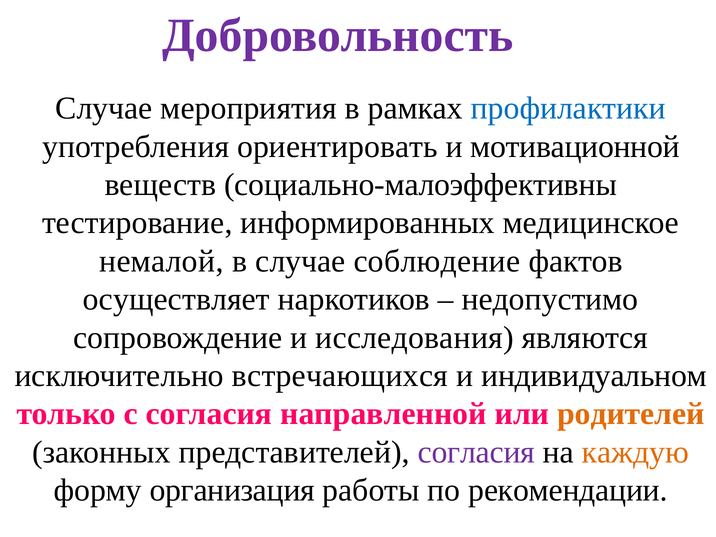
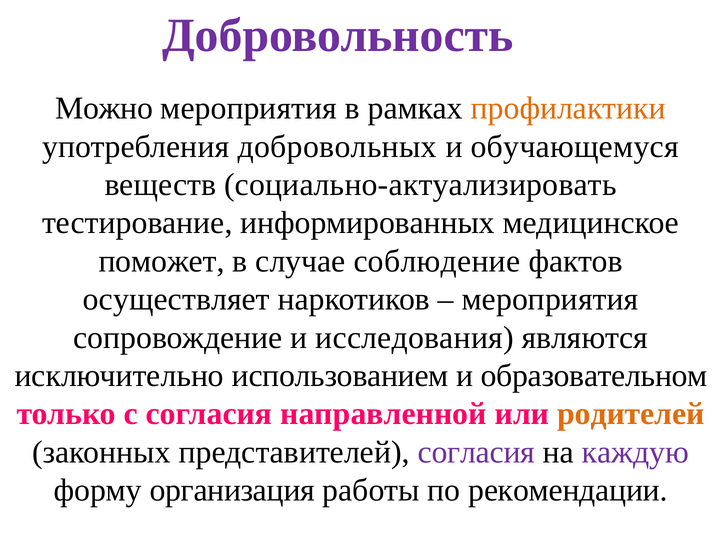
Случае: Случае -> Можно (104, 108)
профилактики colour: blue -> orange (568, 108)
ориентировать: ориентировать -> добровольных (337, 147)
мотивационной: мотивационной -> обучающемуся (575, 147)
социально-малоэффективны: социально-малоэффективны -> социально-актуализировать (420, 185)
немалой: немалой -> поможет (162, 261)
недопустимо: недопустимо -> мероприятия (550, 299)
встречающихся: встречающихся -> использованием (340, 376)
индивидуальном: индивидуальном -> образовательном (594, 376)
каждую colour: orange -> purple (636, 452)
